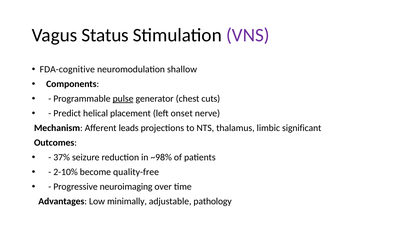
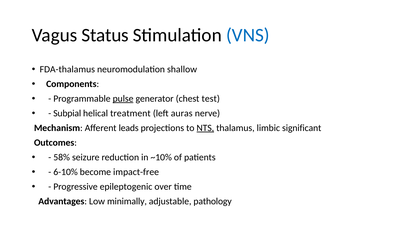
VNS colour: purple -> blue (248, 35)
FDA-cognitive: FDA-cognitive -> FDA-thalamus (67, 69)
cuts: cuts -> test (211, 99)
Predict: Predict -> Subpial (67, 113)
placement: placement -> treatment (130, 113)
onset: onset -> auras (182, 113)
NTS underline: none -> present (205, 128)
37%: 37% -> 58% (62, 157)
~98%: ~98% -> ~10% (161, 157)
2-10%: 2-10% -> 6-10% (66, 172)
quality-free: quality-free -> impact-free (136, 172)
neuroimaging: neuroimaging -> epileptogenic (126, 187)
